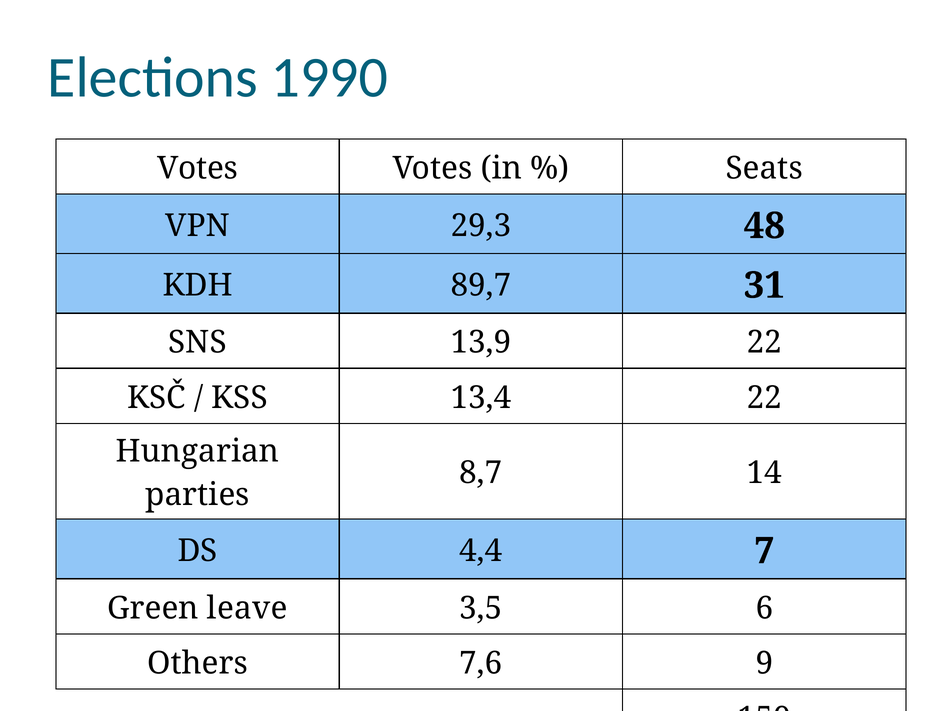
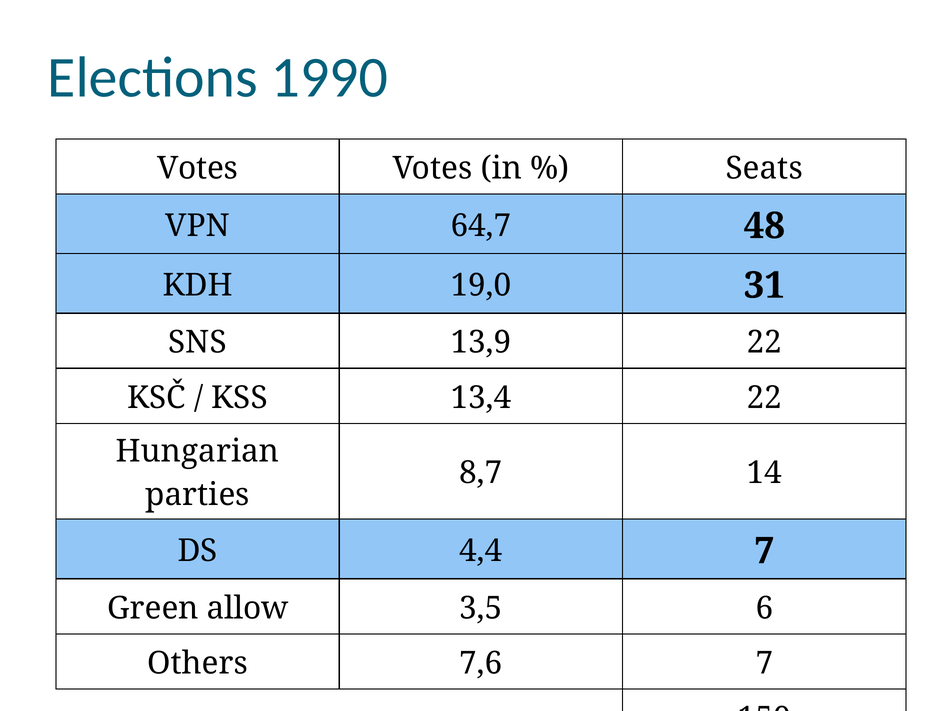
29,3: 29,3 -> 64,7 (481, 225)
89,7: 89,7 -> 19,0 (481, 285)
leave: leave -> allow (248, 607)
7,6 9: 9 -> 7 (764, 662)
